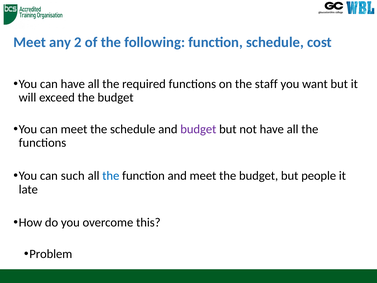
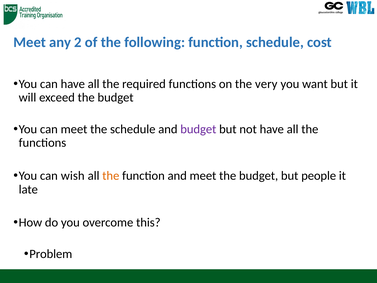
staff: staff -> very (266, 84)
such: such -> wish (73, 176)
the colour: blue -> orange (111, 176)
